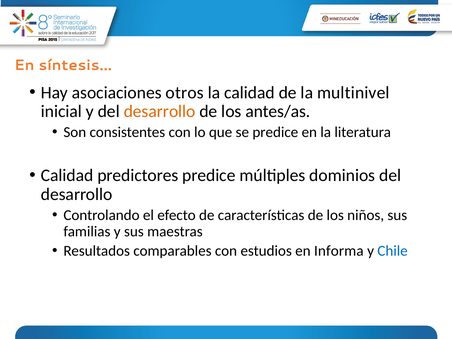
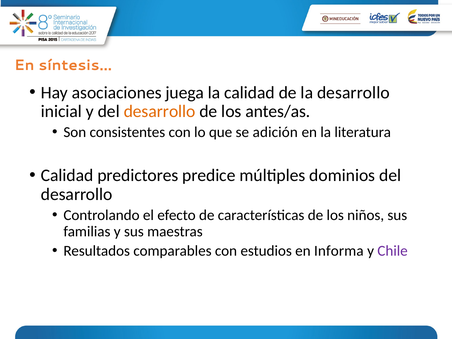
otros: otros -> juega (185, 93)
la multinivel: multinivel -> desarrollo (353, 93)
se predice: predice -> adición (275, 132)
Chile colour: blue -> purple (393, 251)
